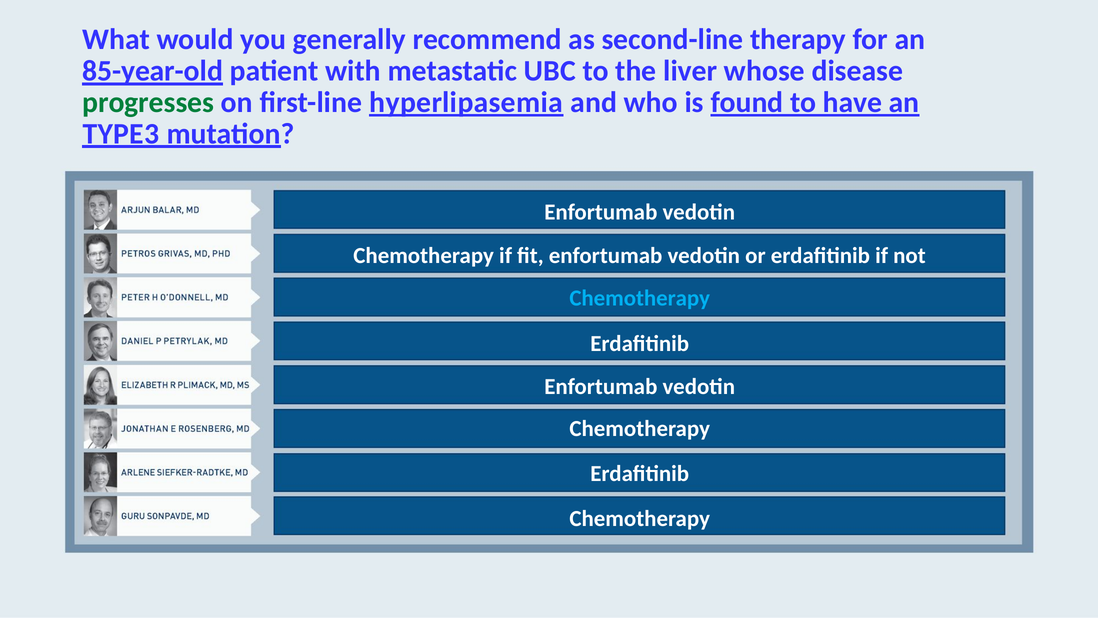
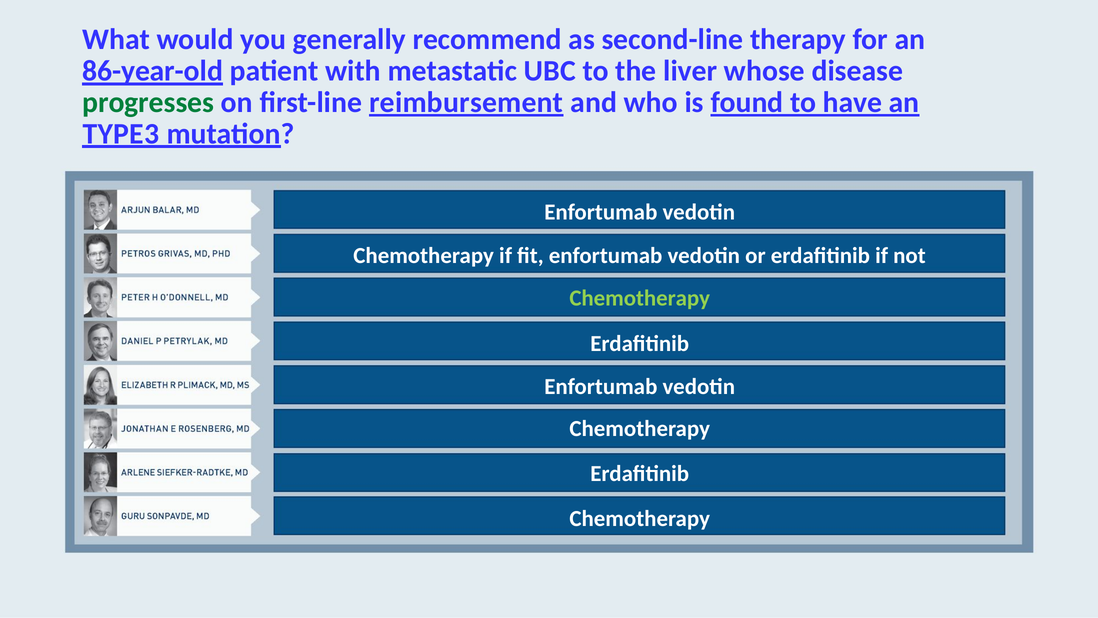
85-year-old: 85-year-old -> 86-year-old (153, 71)
hyperlipasemia: hyperlipasemia -> reimbursement (466, 102)
Chemotherapy colour: light blue -> light green (640, 298)
